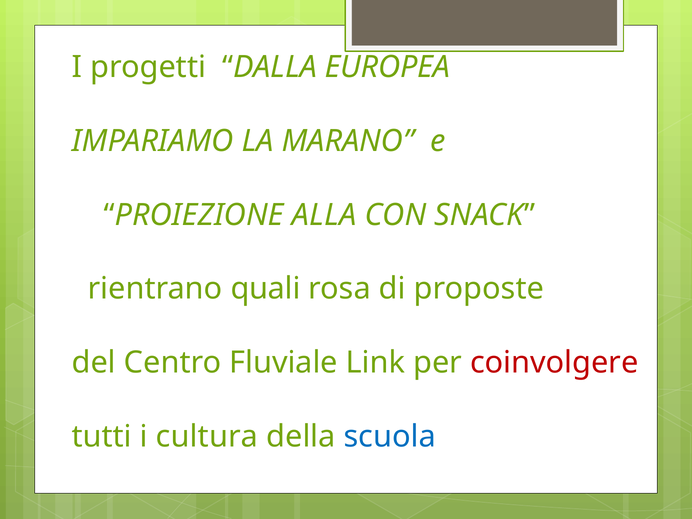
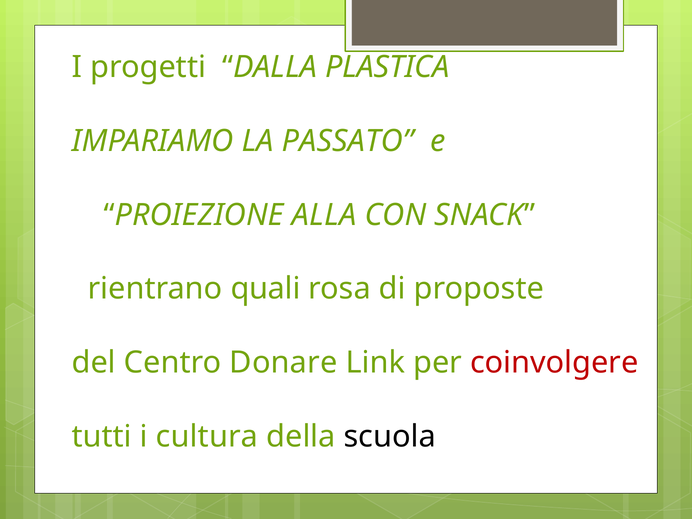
EUROPEA: EUROPEA -> PLASTICA (387, 67)
MARANO: MARANO -> PASSATO (348, 141)
Fluviale: Fluviale -> Donare (283, 363)
scuola colour: blue -> black (390, 436)
